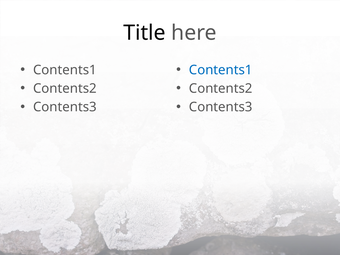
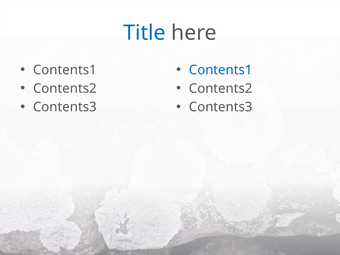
Title colour: black -> blue (145, 33)
